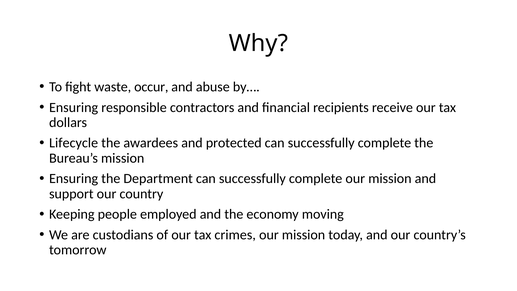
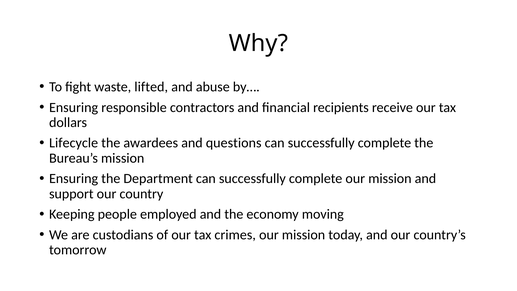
occur: occur -> lifted (151, 87)
protected: protected -> questions (234, 143)
